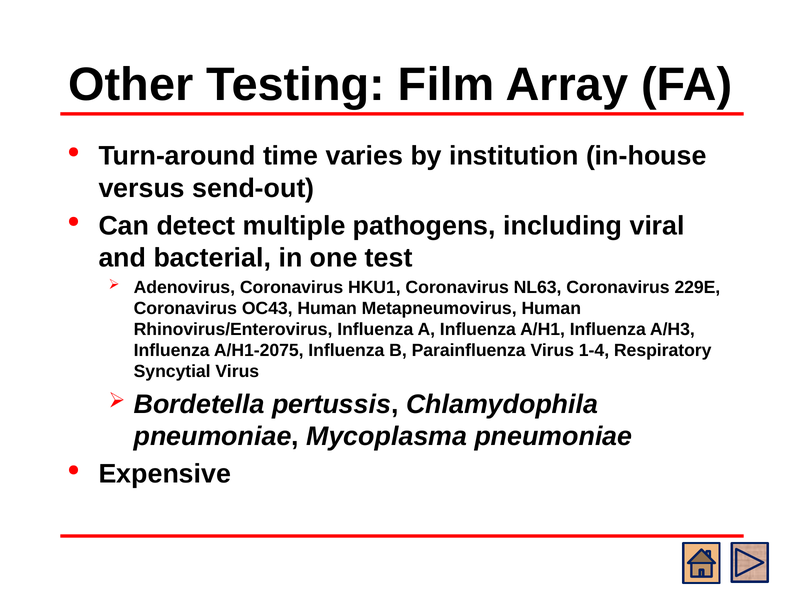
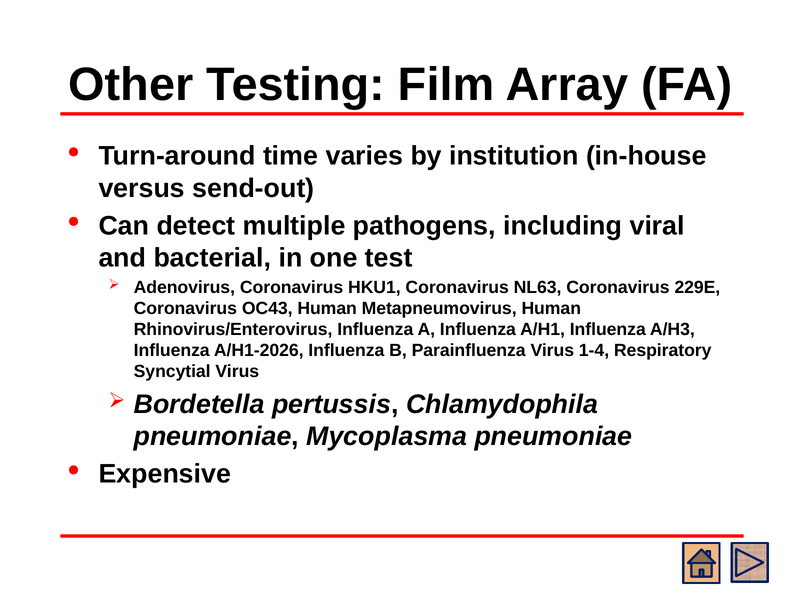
A/H1-2075: A/H1-2075 -> A/H1-2026 (259, 351)
